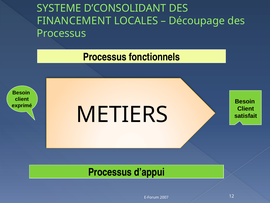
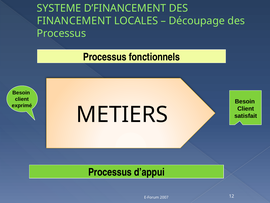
D’CONSOLIDANT: D’CONSOLIDANT -> D’FINANCEMENT (125, 8)
